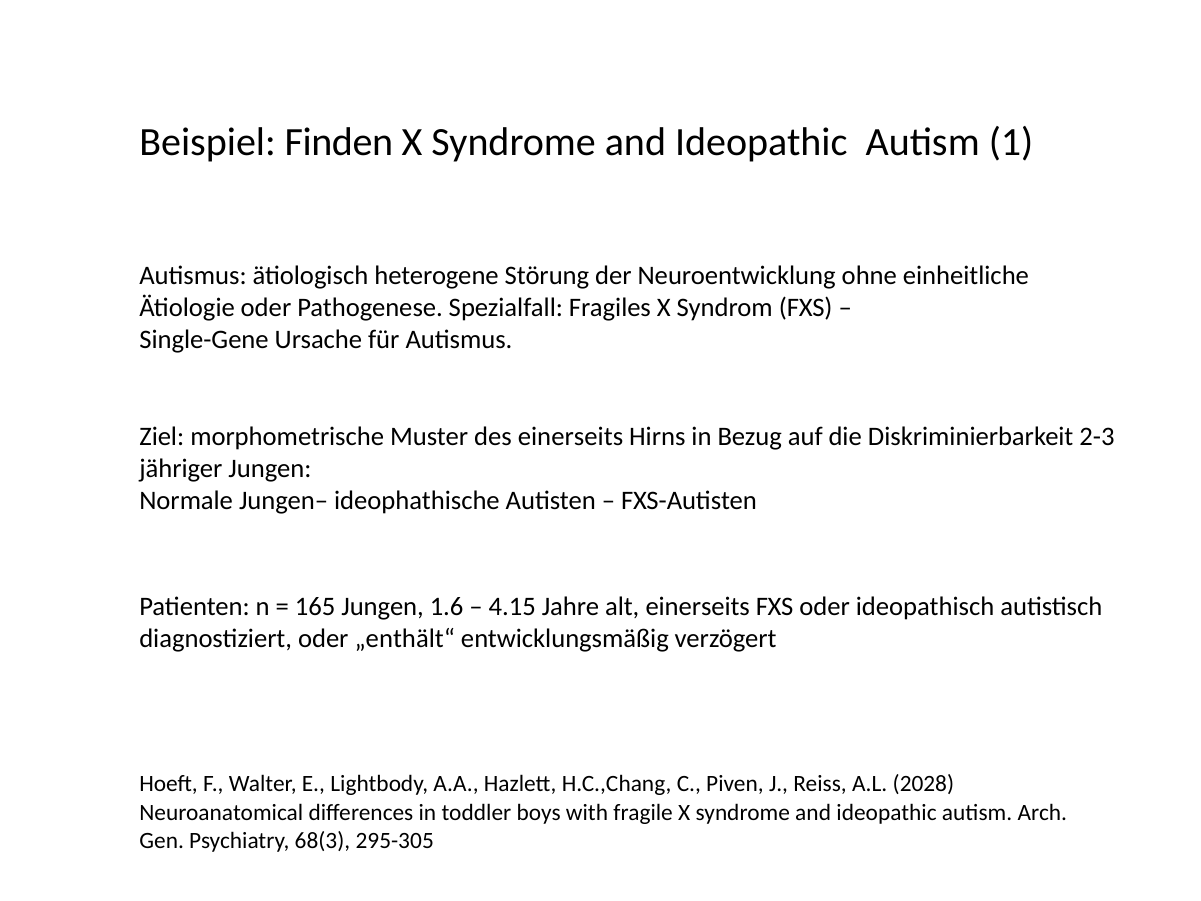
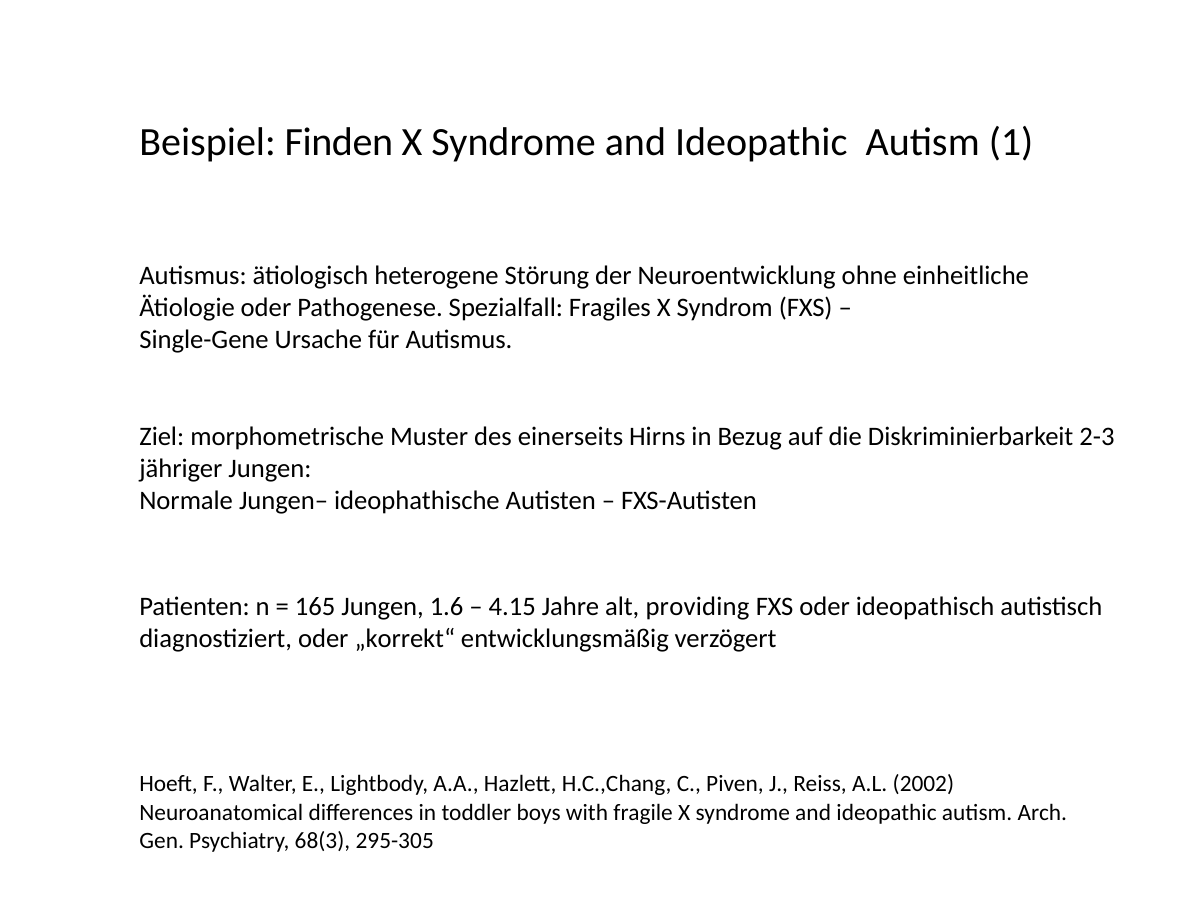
alt einerseits: einerseits -> providing (697, 606)
„enthält“: „enthält“ -> „korrekt“ (405, 639)
2028: 2028 -> 2002 (923, 784)
